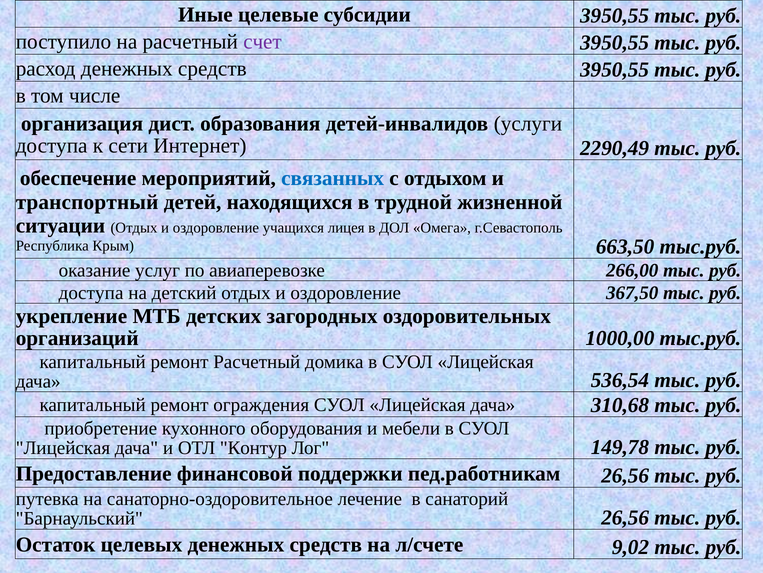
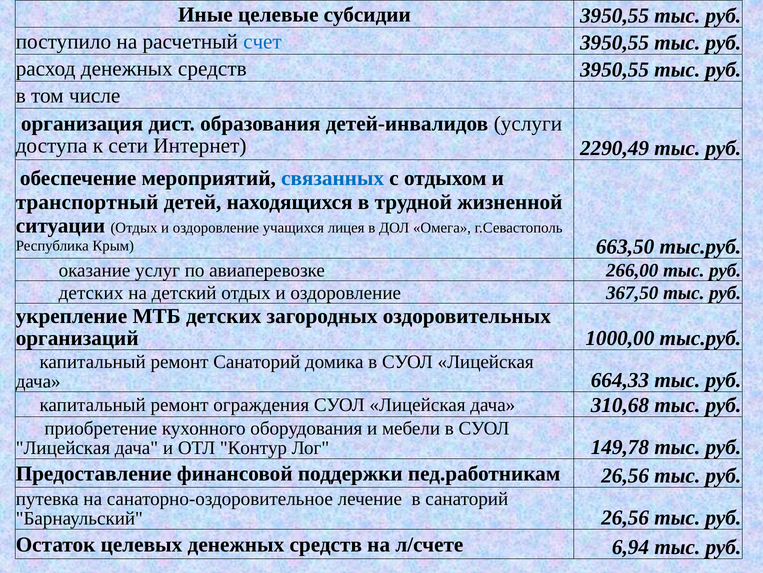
счет colour: purple -> blue (262, 42)
доступа: доступа -> детских (91, 293)
ремонт Расчетный: Расчетный -> Санаторий (257, 361)
536,54: 536,54 -> 664,33 (620, 380)
9,02: 9,02 -> 6,94 (631, 547)
